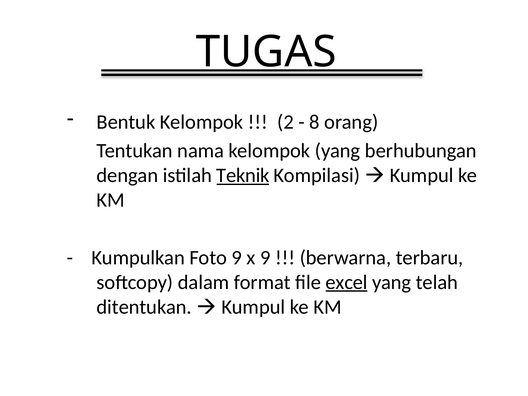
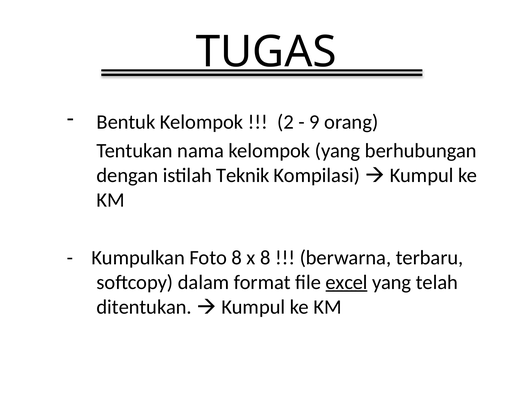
8: 8 -> 9 (314, 122)
Teknik underline: present -> none (243, 175)
Foto 9: 9 -> 8 (237, 258)
x 9: 9 -> 8 (265, 258)
